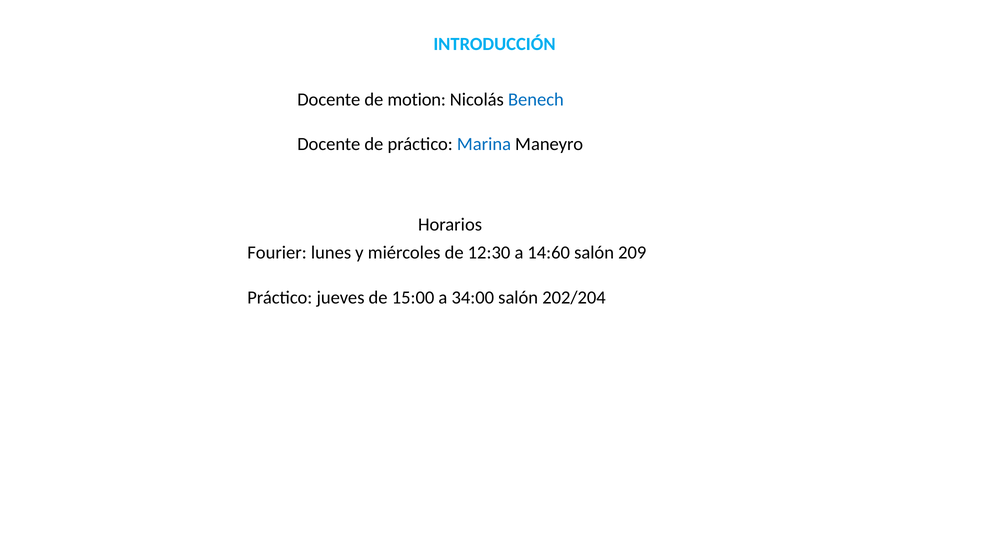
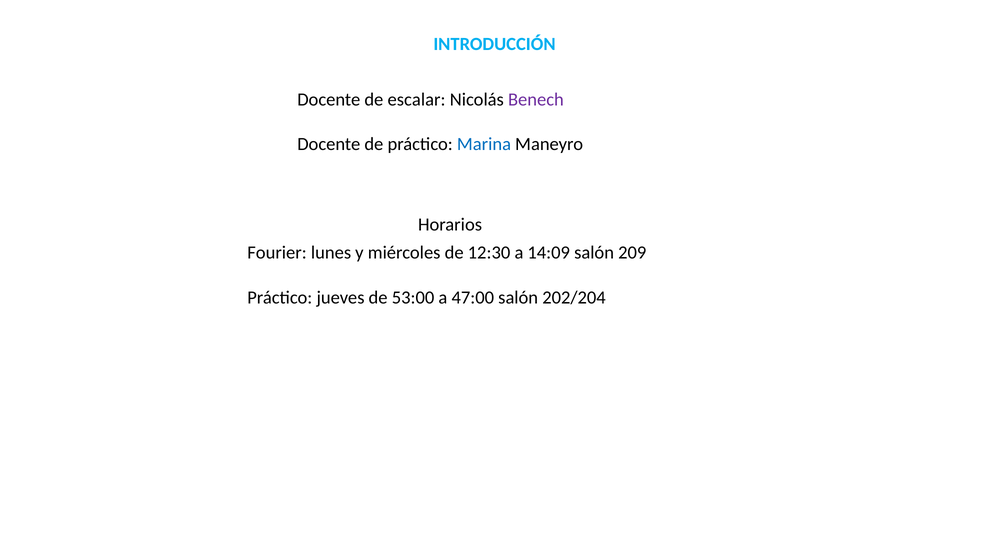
motion: motion -> escalar (417, 99)
Benech colour: blue -> purple (536, 99)
14:60: 14:60 -> 14:09 (549, 253)
15:00: 15:00 -> 53:00 (413, 297)
34:00: 34:00 -> 47:00 (473, 297)
